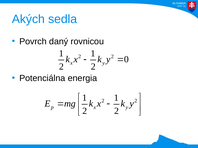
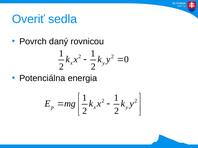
Akých: Akých -> Overiť (28, 19)
